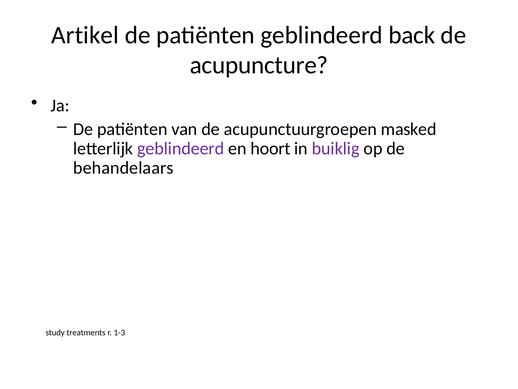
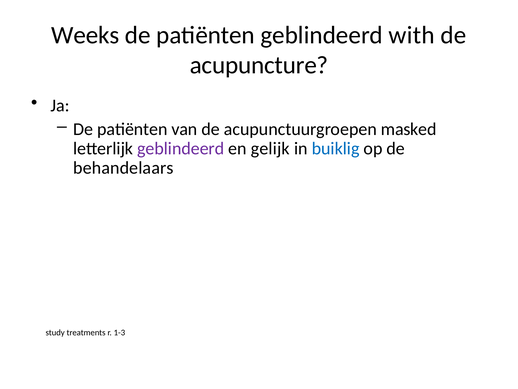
Artikel: Artikel -> Weeks (85, 35)
back: back -> with (412, 35)
hoort: hoort -> gelijk (270, 148)
buiklig colour: purple -> blue (336, 148)
